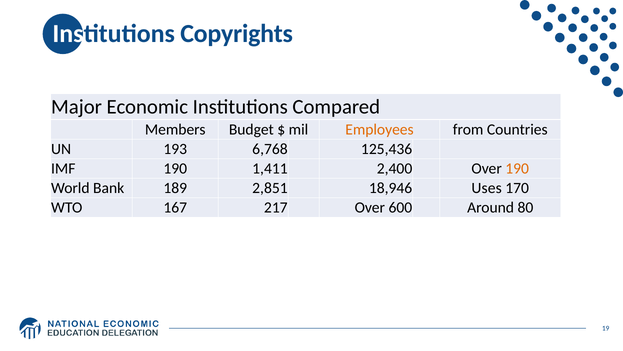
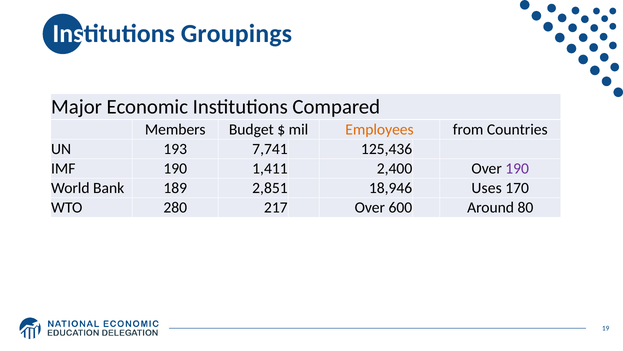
Copyrights: Copyrights -> Groupings (236, 34)
6,768: 6,768 -> 7,741 (270, 149)
190 colour: orange -> purple (517, 168)
167: 167 -> 280 (175, 207)
